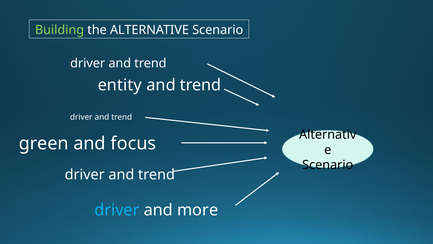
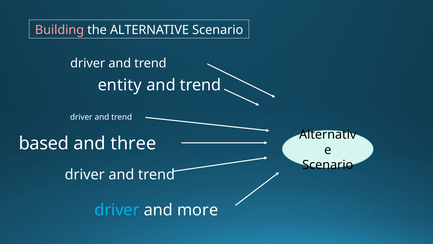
Building colour: light green -> pink (60, 30)
green: green -> based (44, 143)
focus: focus -> three (133, 143)
